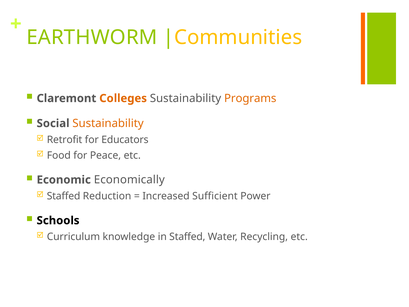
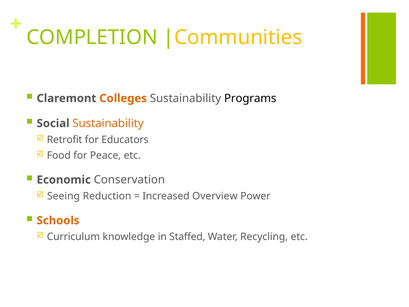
EARTHWORM: EARTHWORM -> COMPLETION (92, 37)
Programs colour: orange -> black (250, 98)
Economically: Economically -> Conservation (129, 180)
Staffed: Staffed -> Seeing (63, 196)
Sufficient: Sufficient -> Overview (215, 196)
Schools colour: black -> orange (58, 220)
